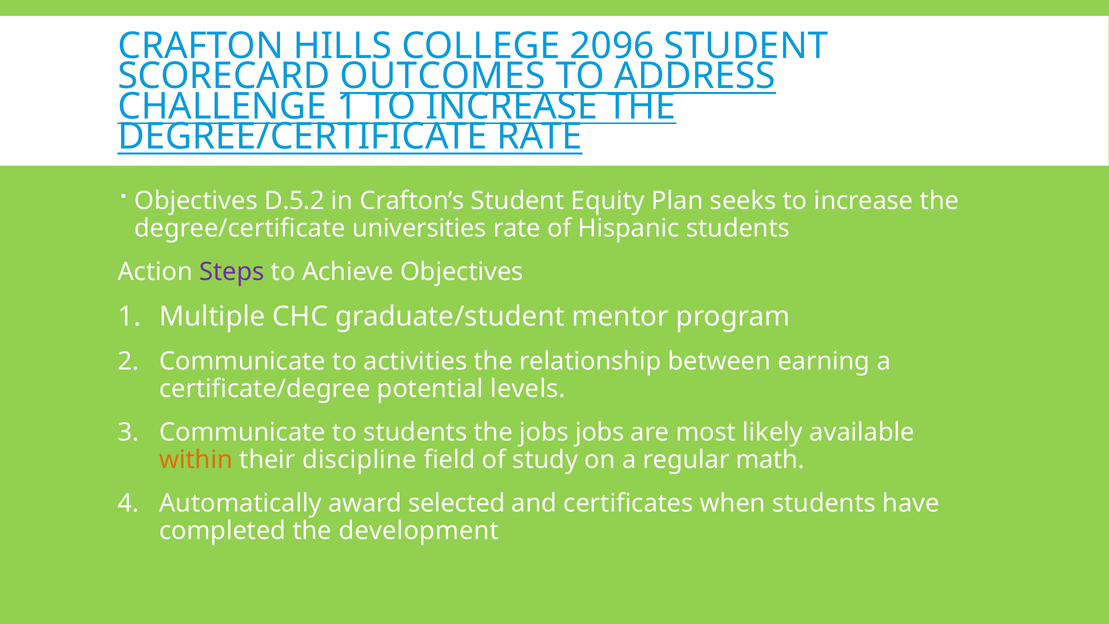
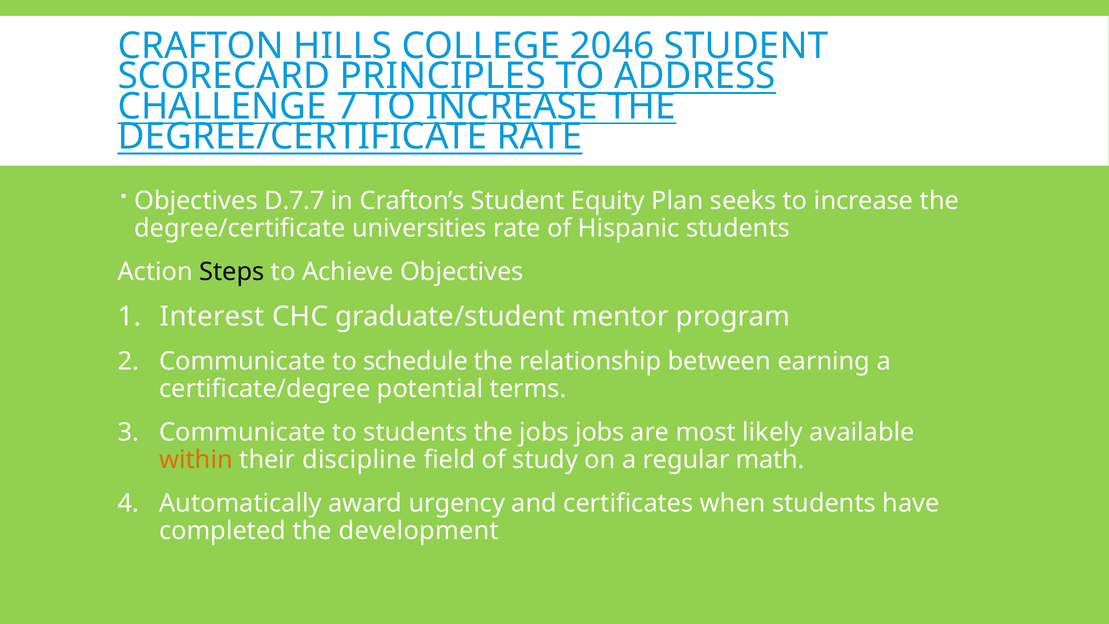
2096: 2096 -> 2046 (612, 46)
OUTCOMES: OUTCOMES -> PRINCIPLES (443, 76)
CHALLENGE 1: 1 -> 7 (347, 106)
D.5.2: D.5.2 -> D.7.7 (294, 201)
Steps colour: purple -> black (232, 272)
Multiple: Multiple -> Interest (212, 317)
activities: activities -> schedule (415, 361)
levels: levels -> terms (528, 389)
selected: selected -> urgency (457, 503)
